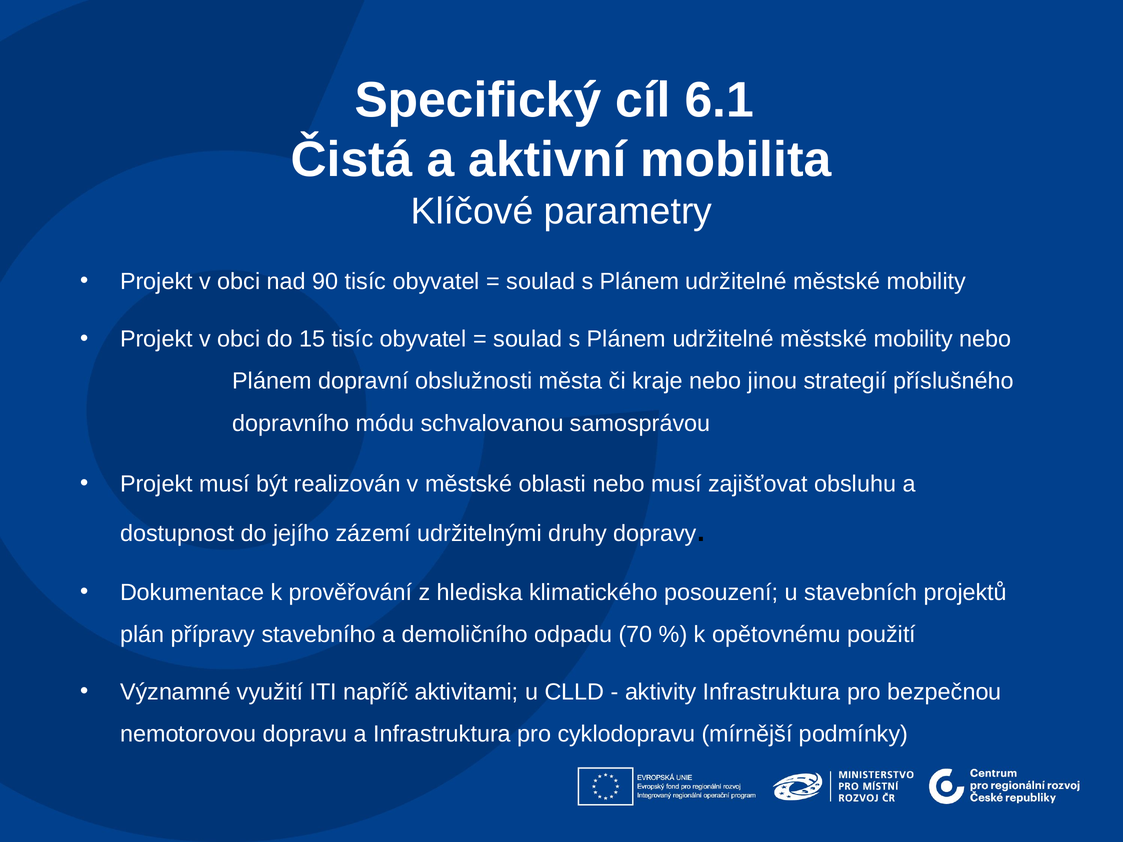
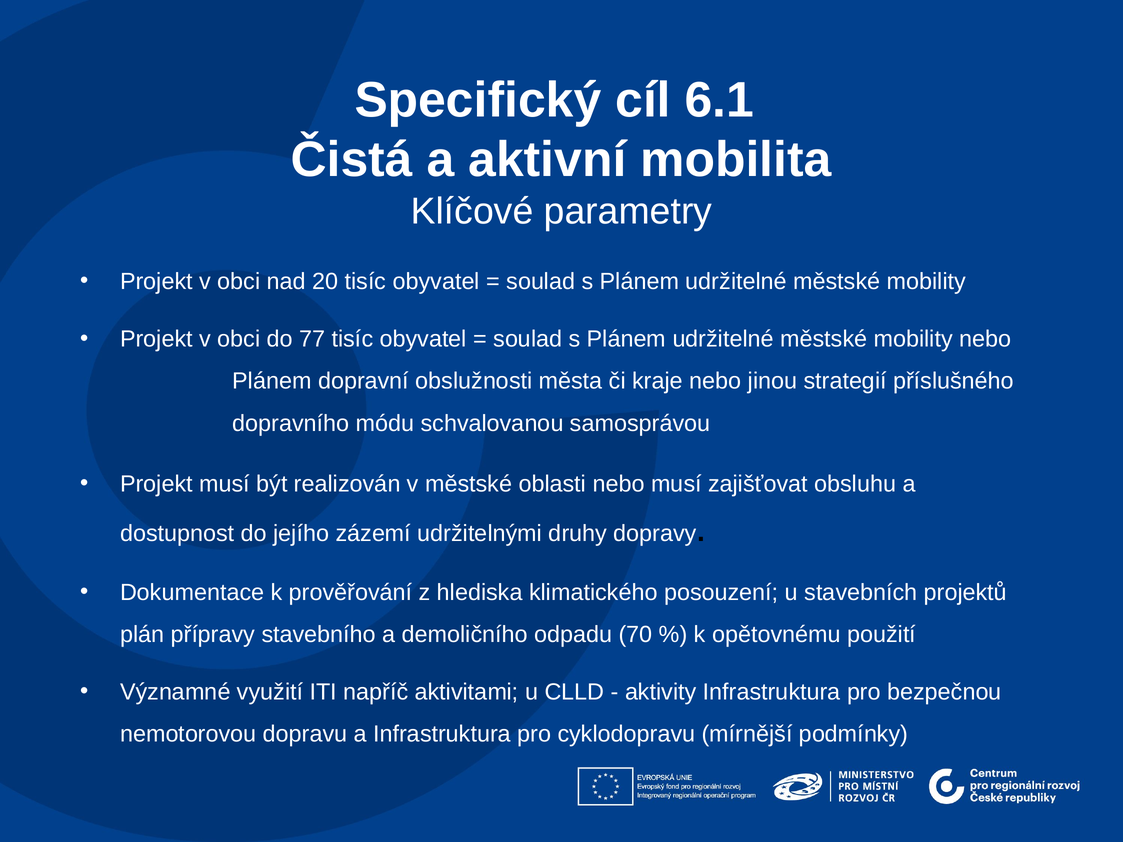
90: 90 -> 20 (325, 282)
15: 15 -> 77 (312, 339)
